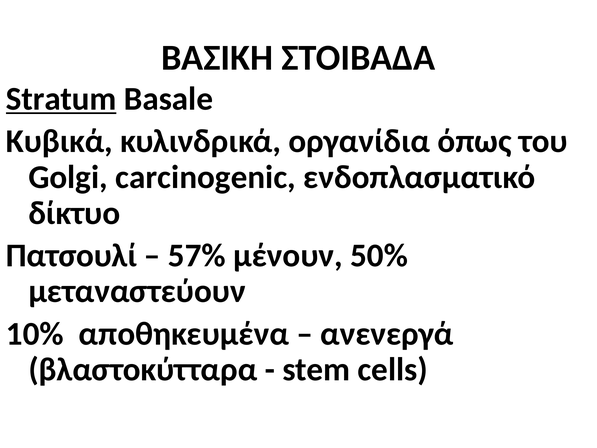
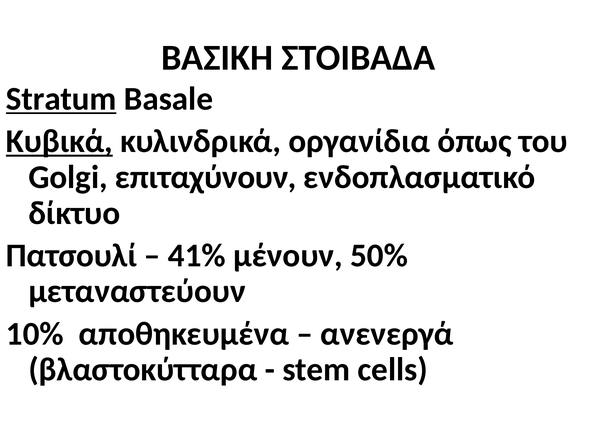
Κυβικά underline: none -> present (59, 141)
carcinogenic: carcinogenic -> επιταχύνουν (206, 177)
57%: 57% -> 41% (197, 255)
